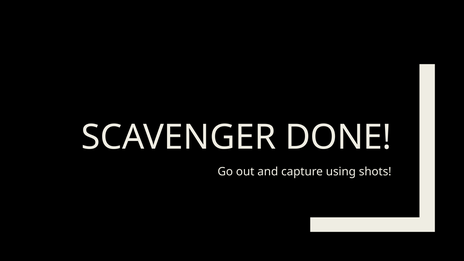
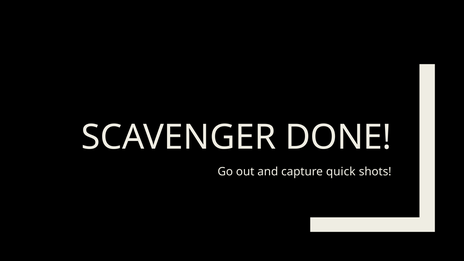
using: using -> quick (341, 172)
